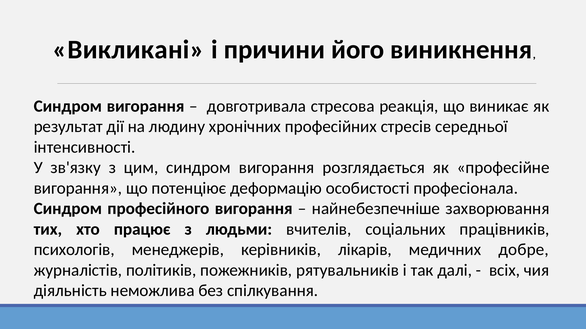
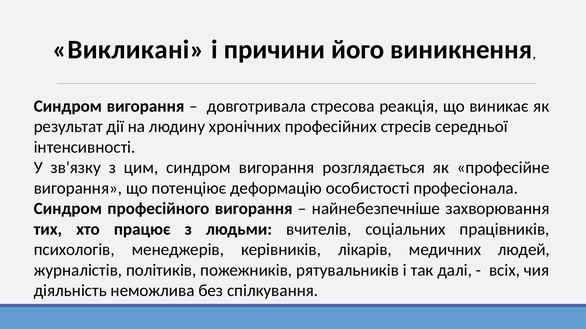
добре: добре -> людей (524, 250)
